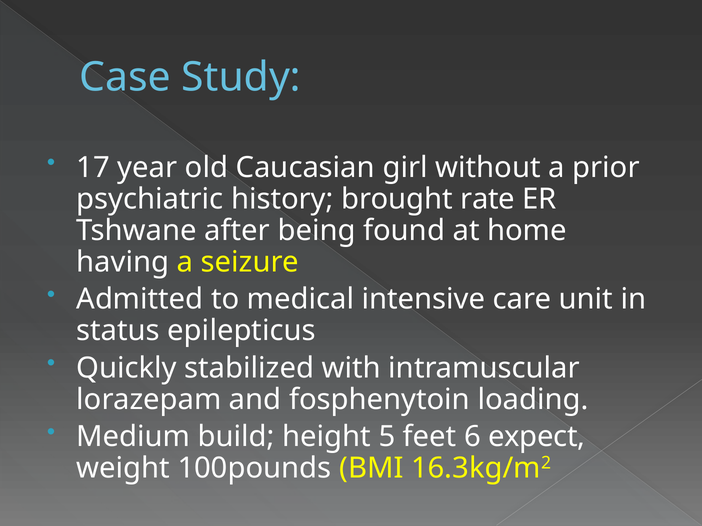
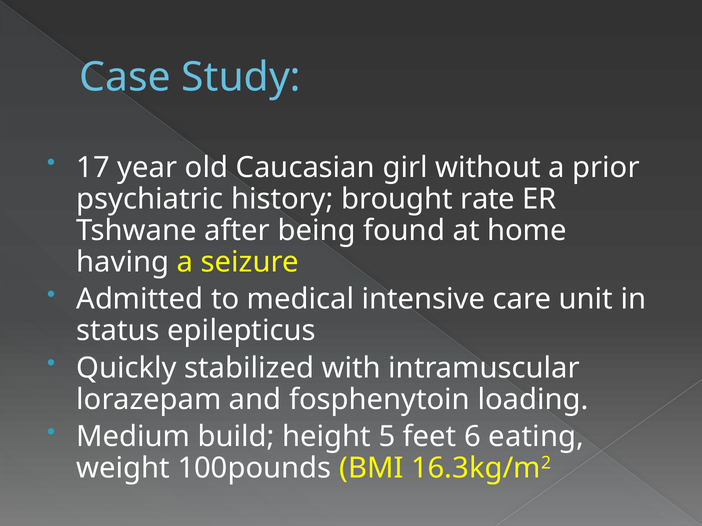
expect: expect -> eating (536, 437)
